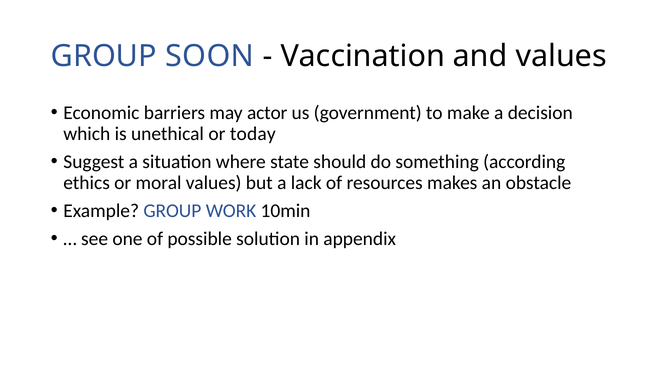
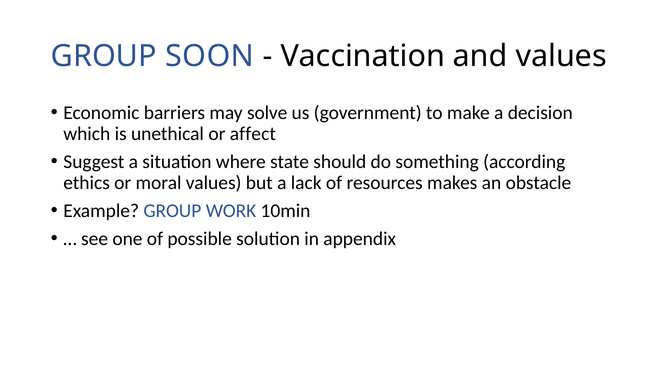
actor: actor -> solve (267, 113)
today: today -> affect (253, 134)
